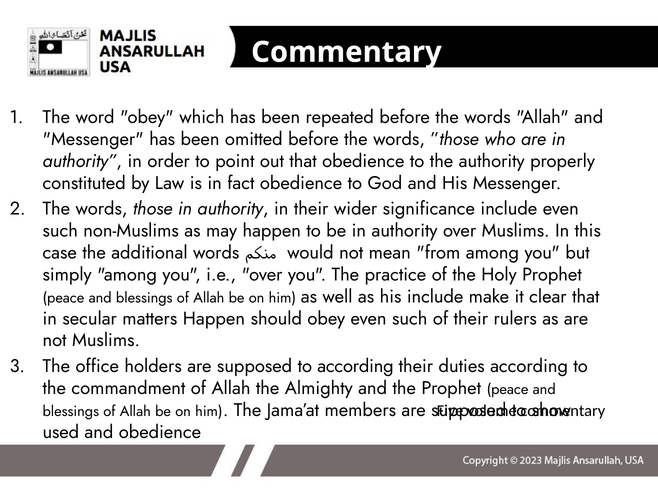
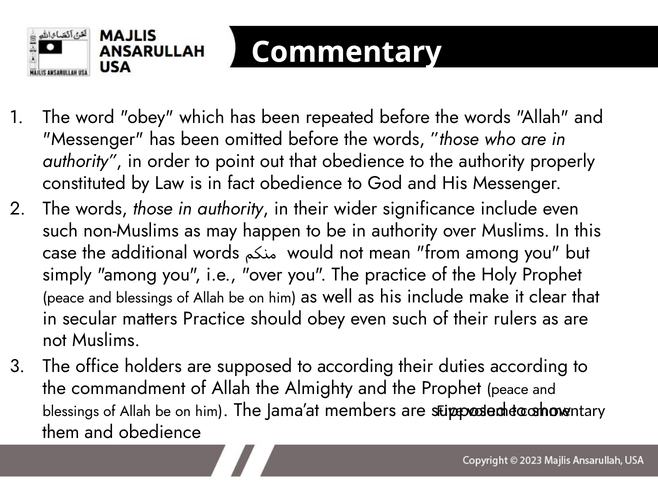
matters Happen: Happen -> Practice (214, 318)
used: used -> them (61, 432)
